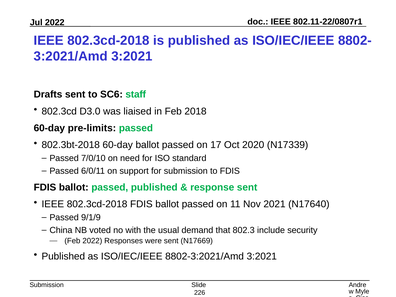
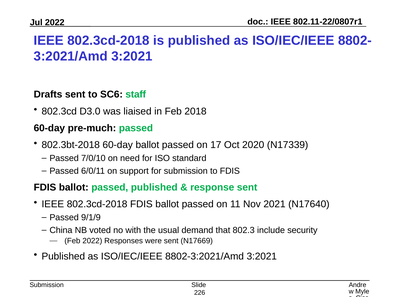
pre-limits: pre-limits -> pre-much (92, 128)
